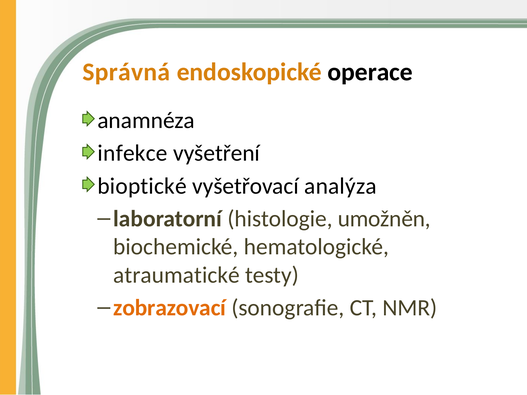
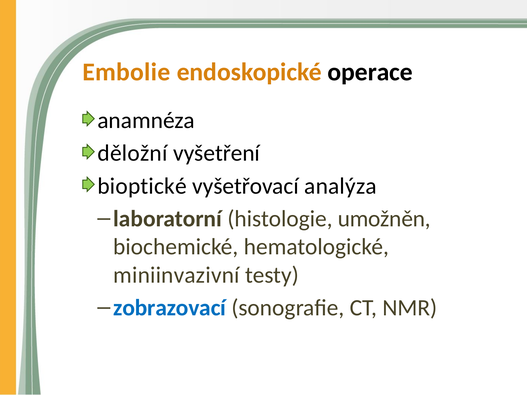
Správná: Správná -> Embolie (126, 72)
infekce: infekce -> děložní (133, 153)
atraumatické: atraumatické -> miniinvazivní (176, 275)
zobrazovací colour: orange -> blue (170, 308)
